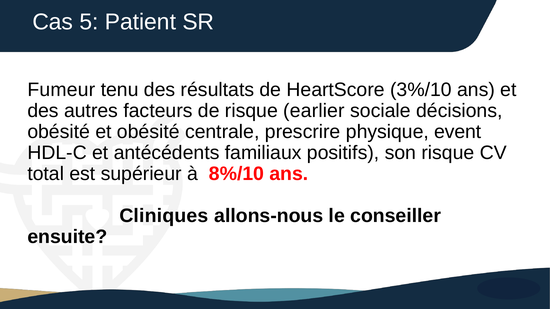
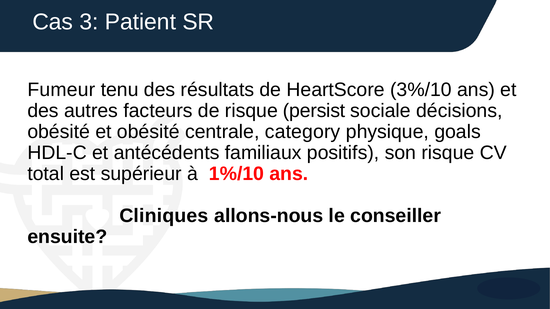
5: 5 -> 3 (89, 22)
earlier: earlier -> persist (314, 111)
prescrire: prescrire -> category (303, 132)
event: event -> goals (458, 132)
8%/10: 8%/10 -> 1%/10 (237, 174)
